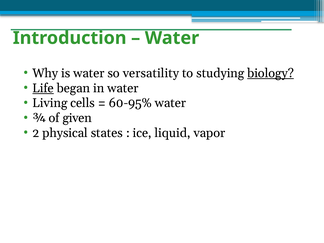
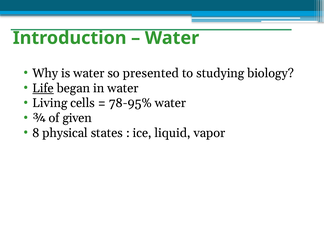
versatility: versatility -> presented (151, 73)
biology underline: present -> none (271, 73)
60-95%: 60-95% -> 78-95% (130, 103)
2: 2 -> 8 (36, 133)
